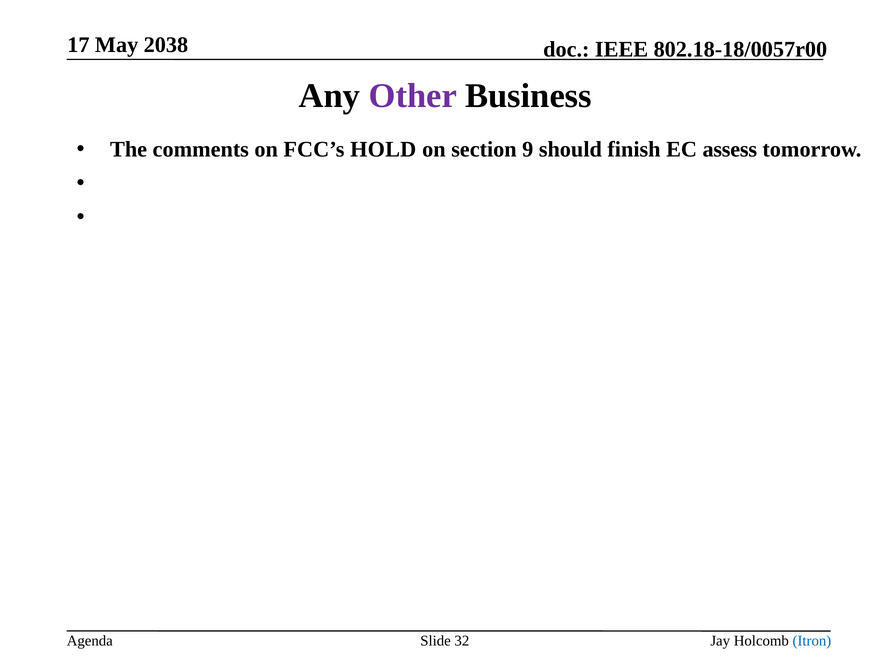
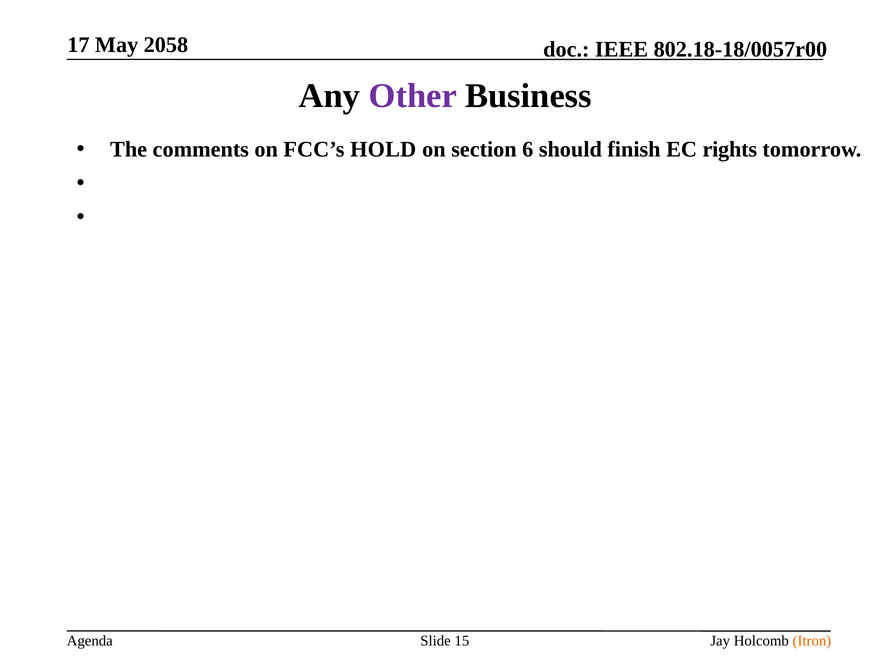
2038: 2038 -> 2058 (166, 45)
9: 9 -> 6 (528, 149)
assess: assess -> rights (730, 149)
32: 32 -> 15 (462, 640)
Itron colour: blue -> orange (812, 640)
